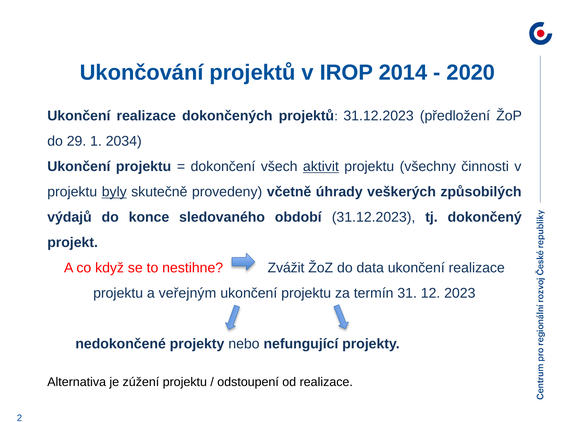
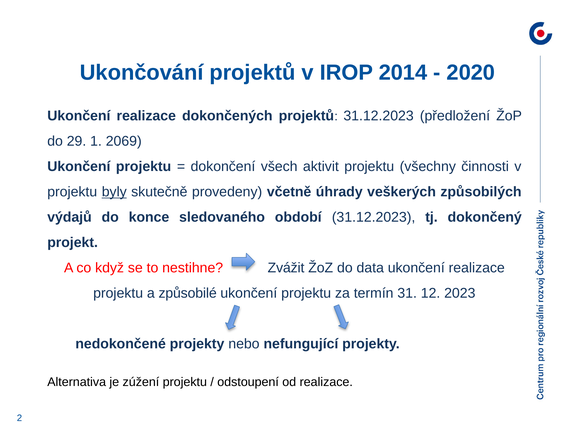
2034: 2034 -> 2069 (124, 141)
aktivit underline: present -> none (321, 166)
veřejným: veřejným -> způsobilé (188, 293)
